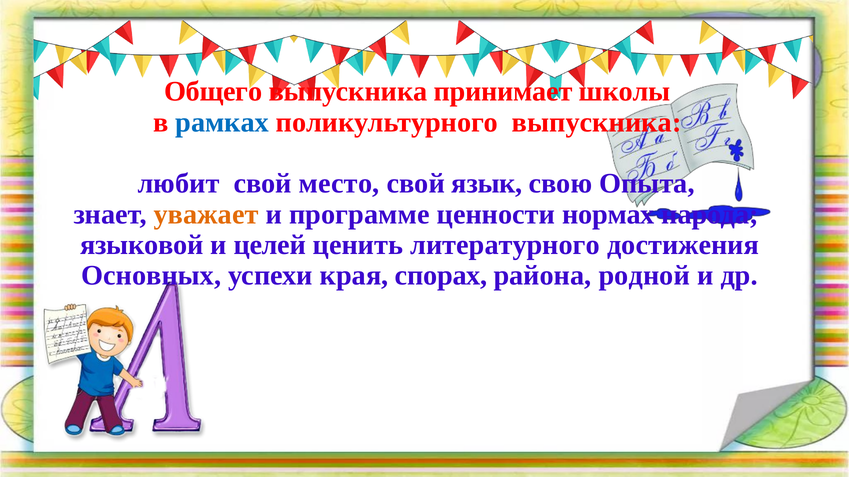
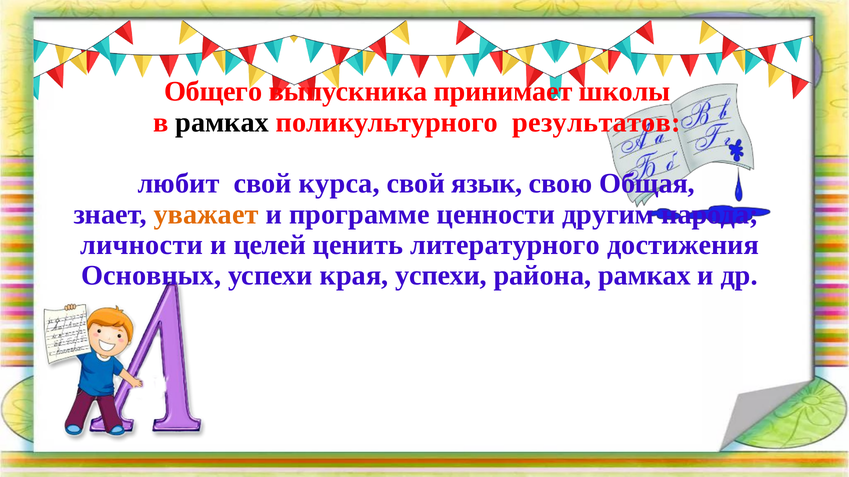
рамках colour: blue -> black (222, 122)
поликультурного выпускника: выпускника -> результатов (597, 122)
место: место -> курса (339, 184)
Опыта: Опыта -> Общая (647, 184)
нормах: нормах -> другим (608, 214)
языковой: языковой -> личности (142, 245)
края спорах: спорах -> успехи (441, 276)
района родной: родной -> рамках (644, 276)
